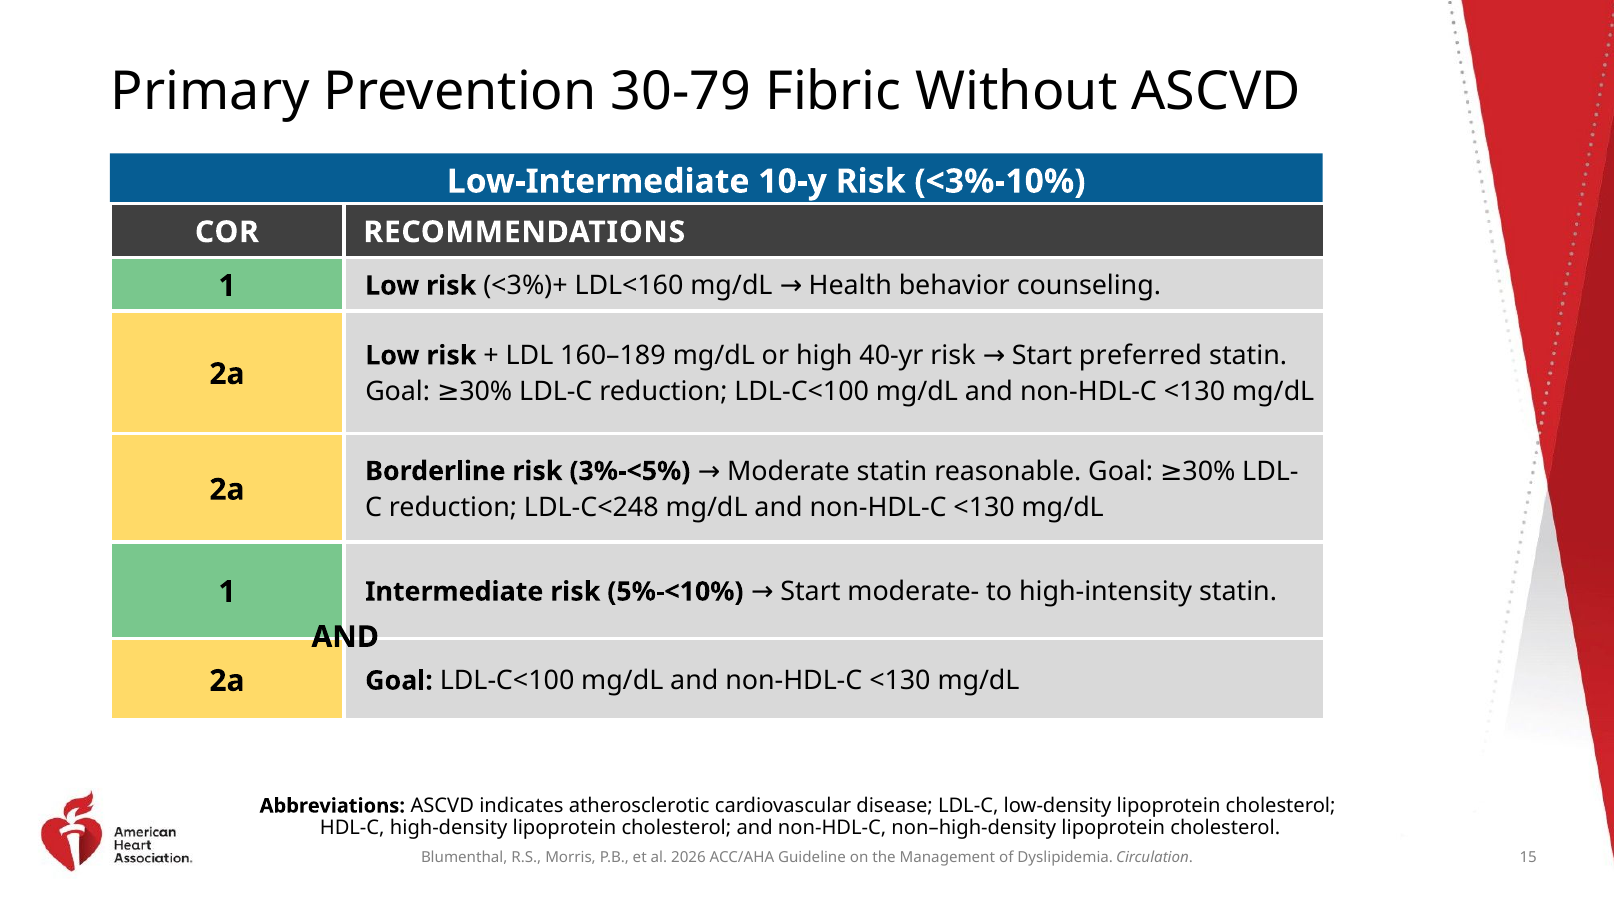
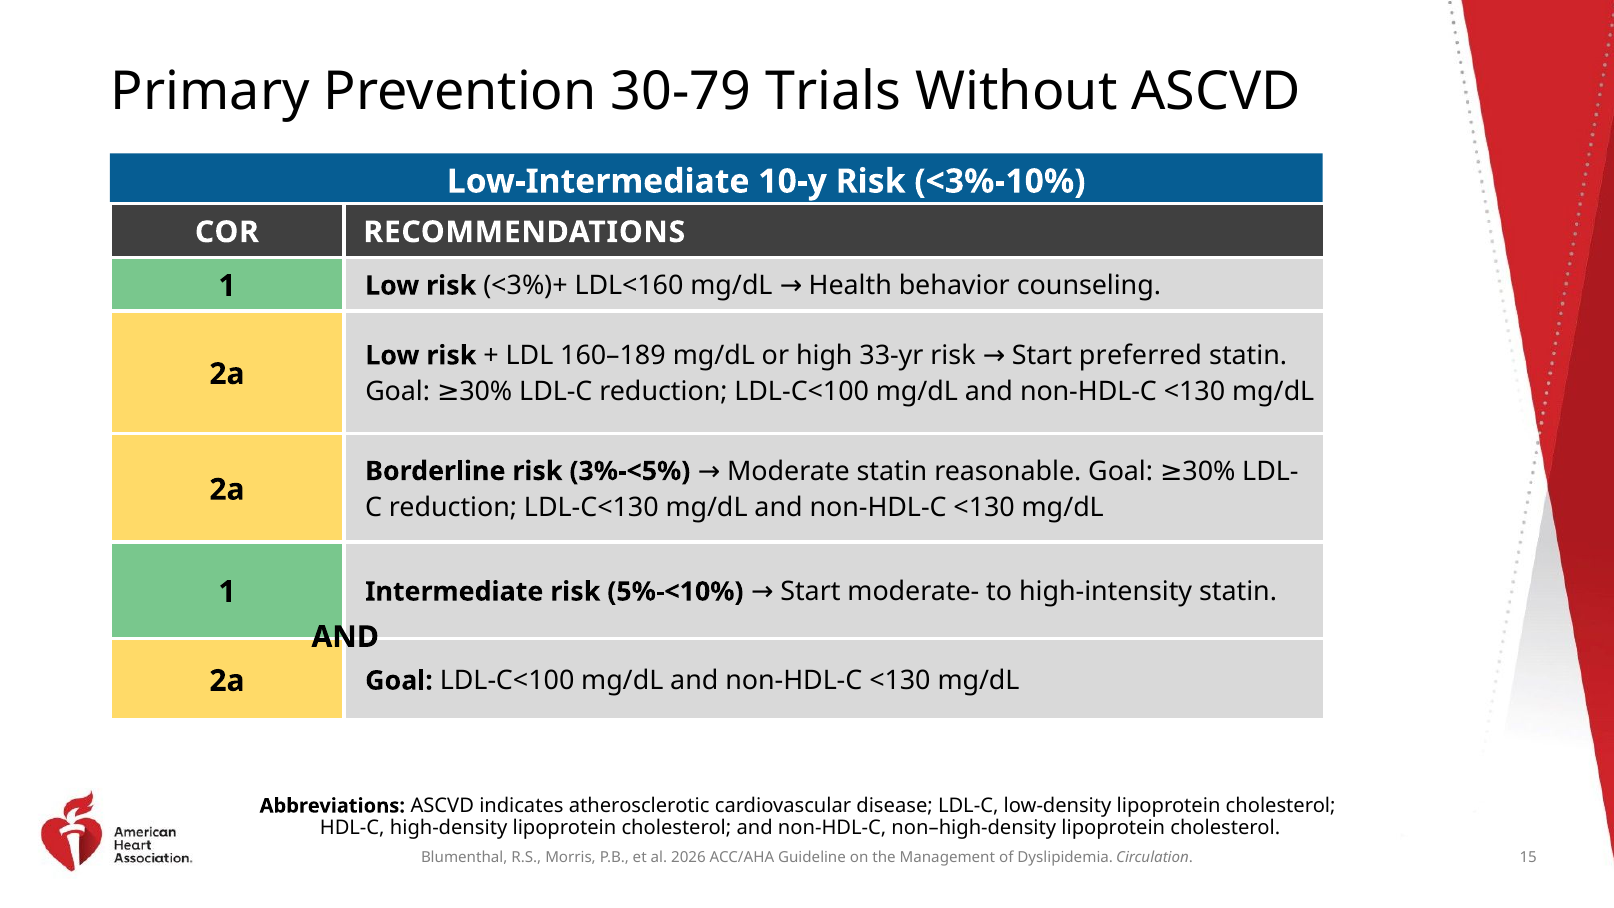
Fibric: Fibric -> Trials (833, 92)
40-yr: 40-yr -> 33-yr (891, 356)
LDL-C<248: LDL-C<248 -> LDL-C<130 (591, 508)
